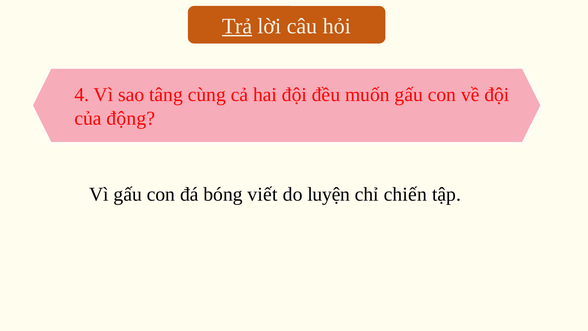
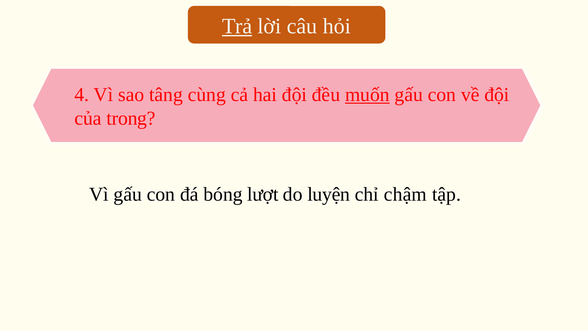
muốn underline: none -> present (367, 95)
động: động -> trong (131, 118)
viết: viết -> lượt (263, 194)
chiến: chiến -> chậm (405, 194)
